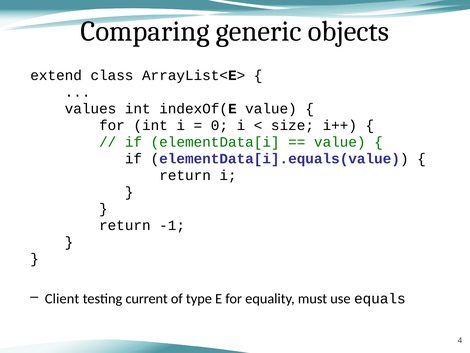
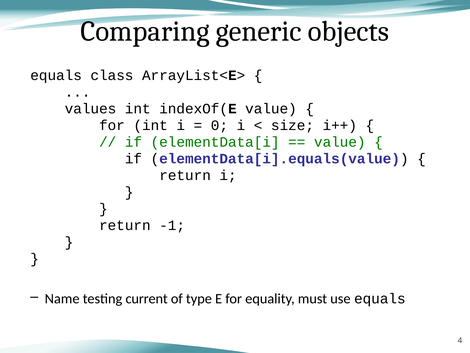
extend: extend -> equals (56, 75)
Client: Client -> Name (62, 298)
